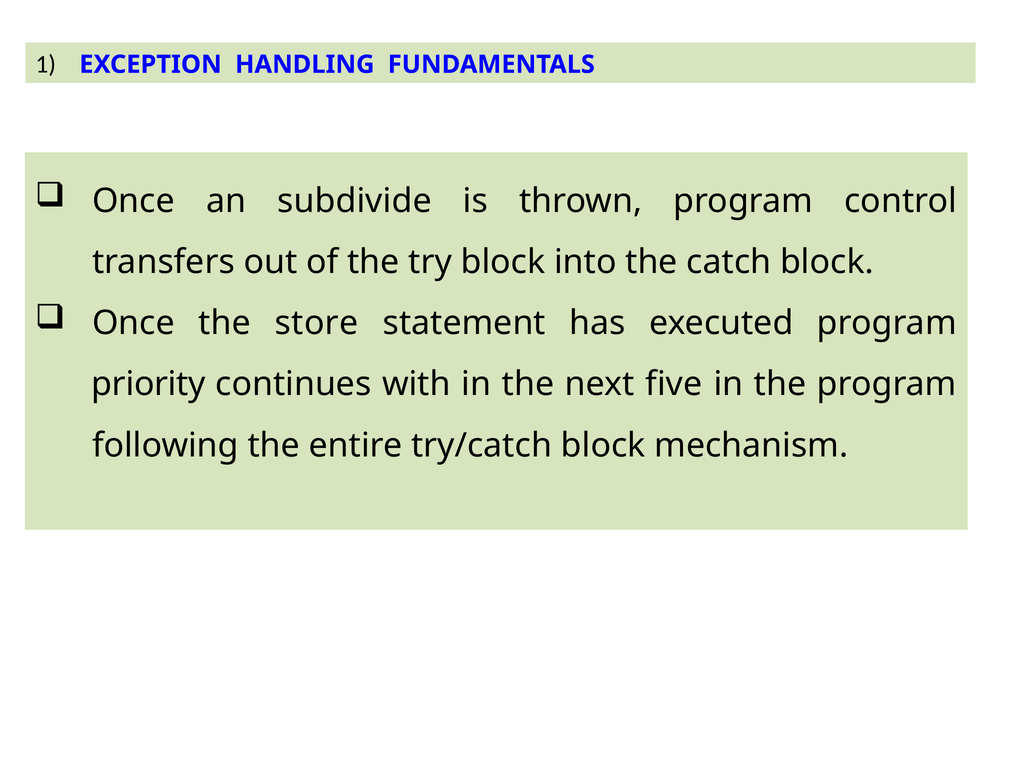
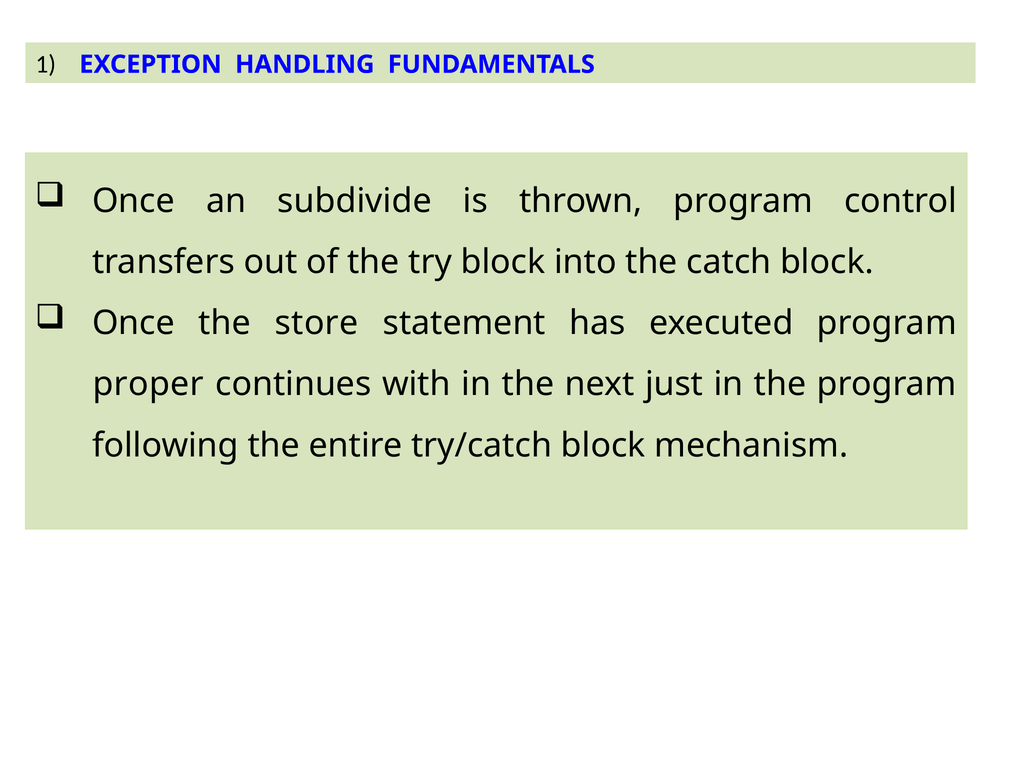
priority: priority -> proper (148, 384)
five: five -> just (674, 384)
